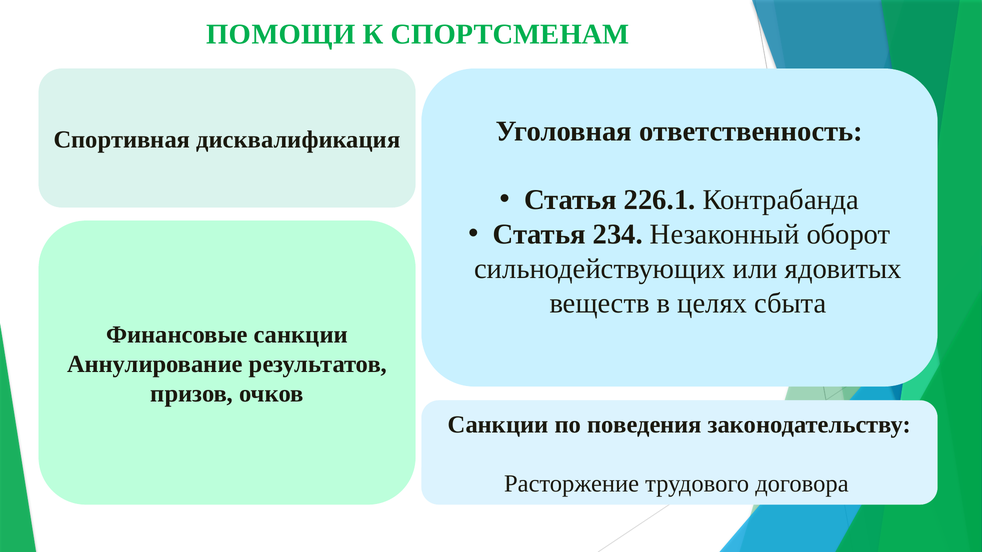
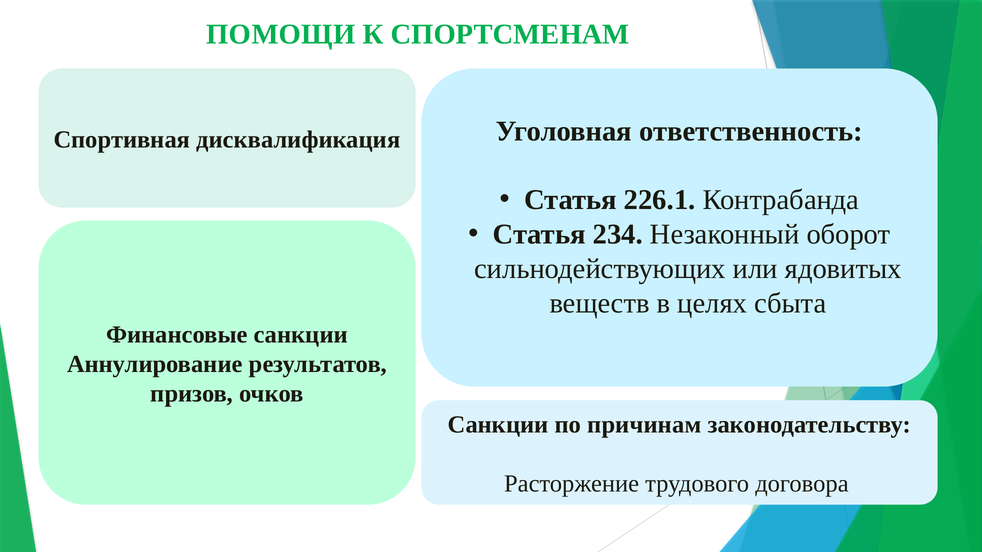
поведения: поведения -> причинам (644, 425)
